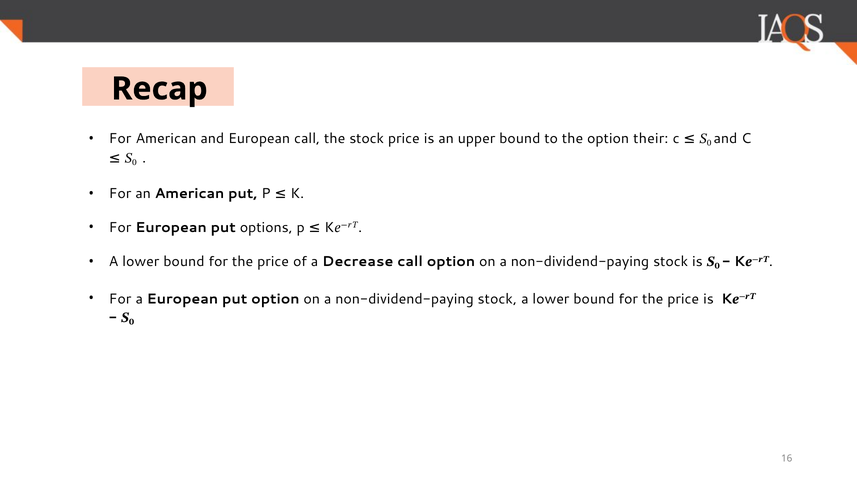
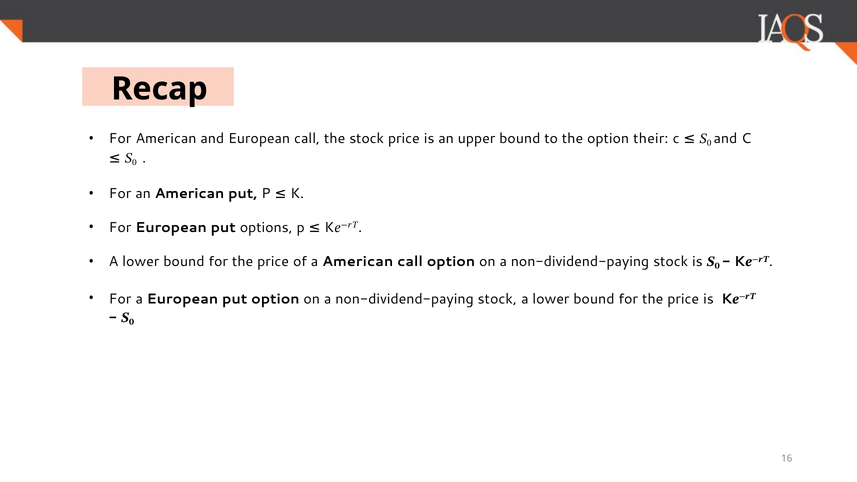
a Decrease: Decrease -> American (358, 262)
